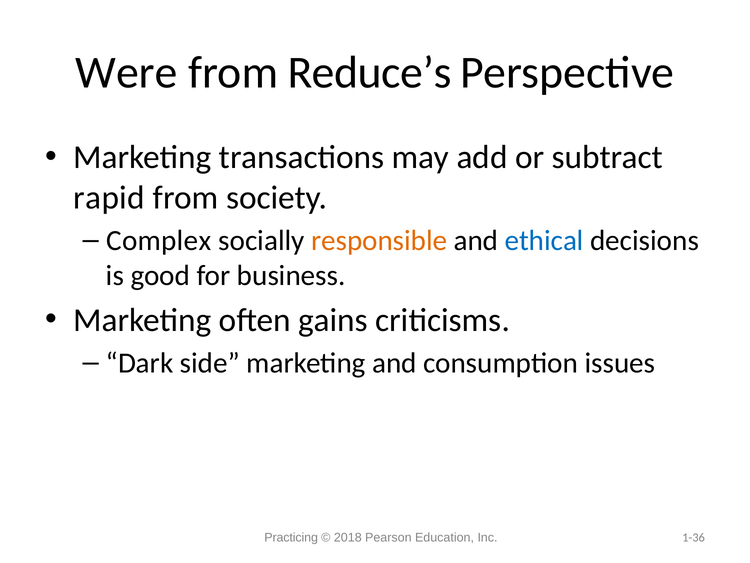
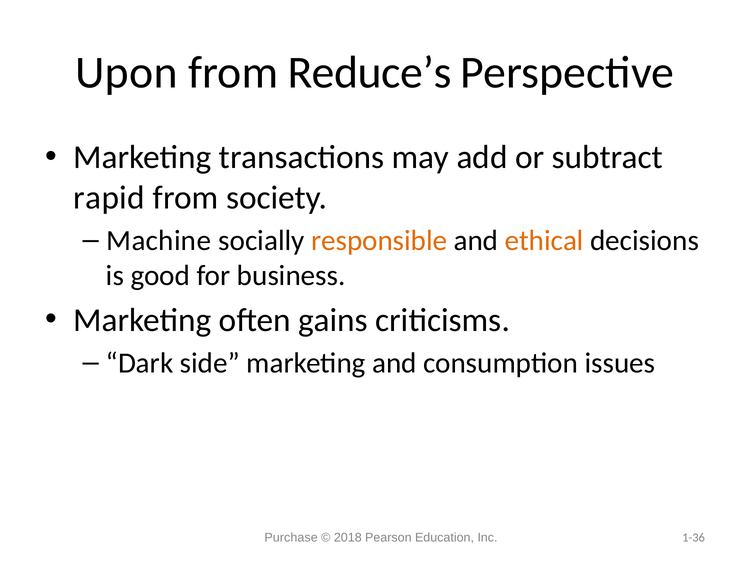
Were: Were -> Upon (126, 73)
Complex: Complex -> Machine (159, 240)
ethical colour: blue -> orange (544, 240)
Practicing: Practicing -> Purchase (291, 537)
